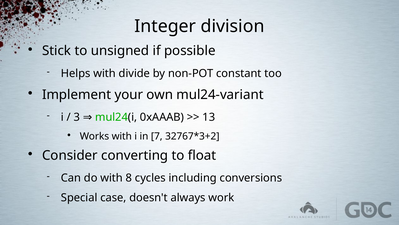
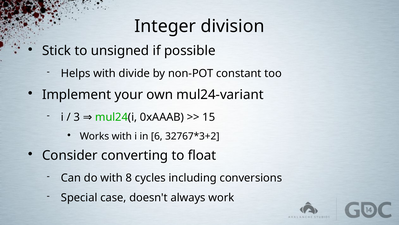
13: 13 -> 15 (209, 117)
7: 7 -> 6 (157, 136)
